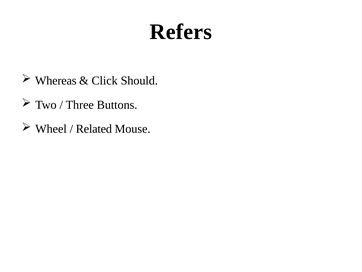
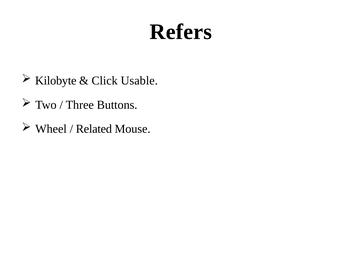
Whereas: Whereas -> Kilobyte (56, 80)
Should: Should -> Usable (139, 80)
